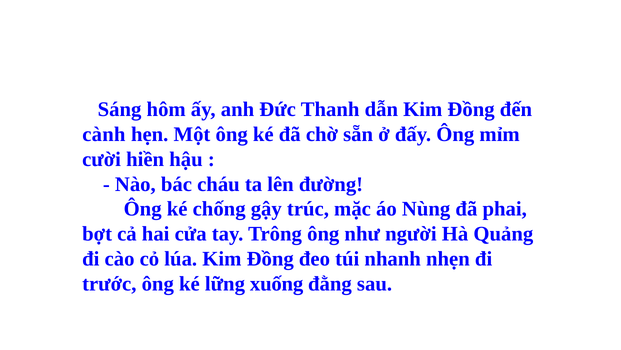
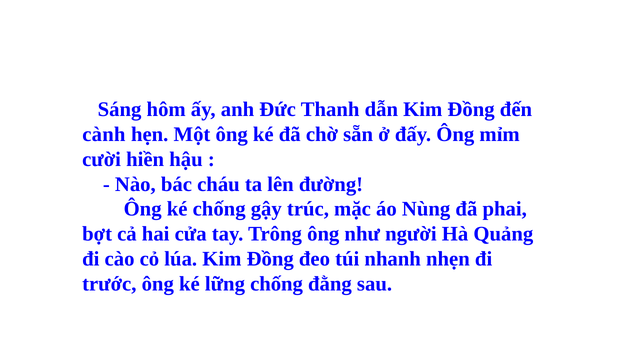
lững xuống: xuống -> chống (277, 283)
